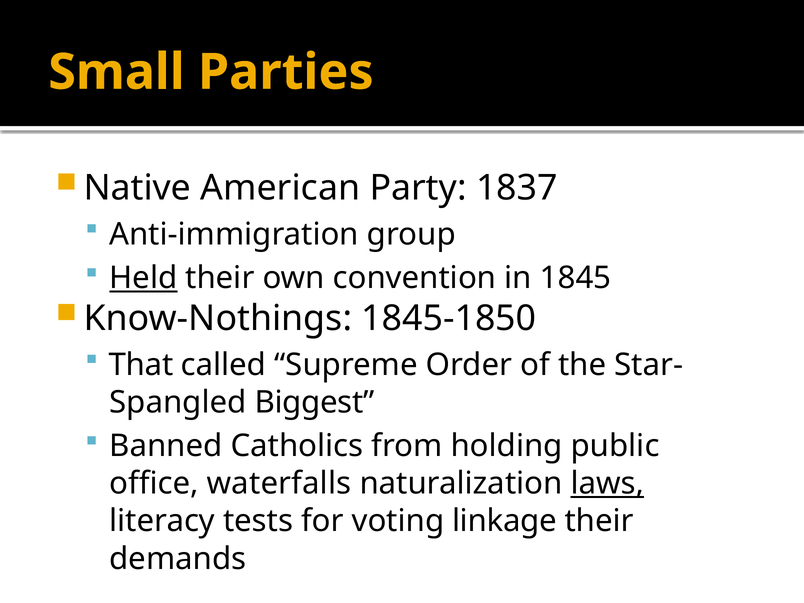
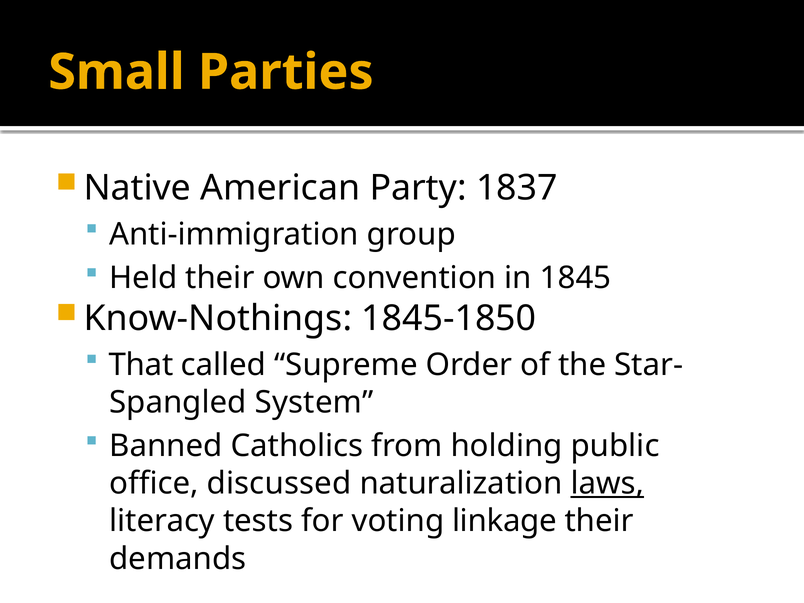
Held underline: present -> none (143, 278)
Biggest: Biggest -> System (314, 402)
waterfalls: waterfalls -> discussed (279, 484)
